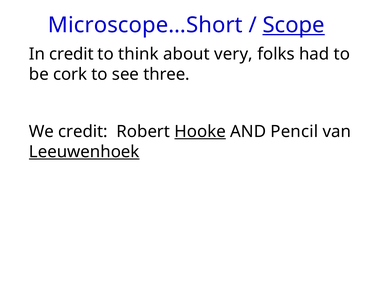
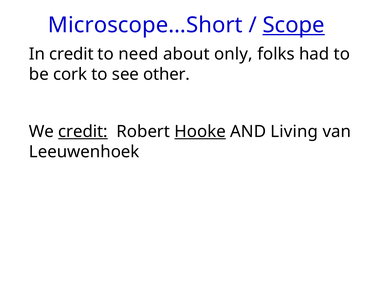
think: think -> need (138, 54)
very: very -> only (233, 54)
three: three -> other (167, 74)
credit underline: none -> present (83, 132)
Pencil: Pencil -> Living (294, 132)
Leeuwenhoek underline: present -> none (84, 152)
